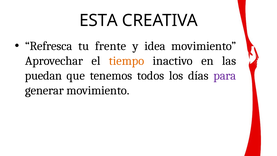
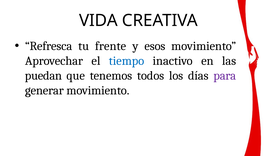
ESTA: ESTA -> VIDA (98, 20)
idea: idea -> esos (155, 46)
tiempo colour: orange -> blue (127, 61)
